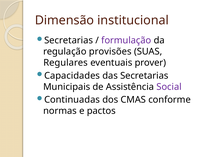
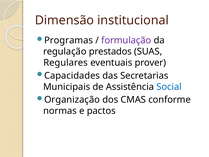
Secretarias: Secretarias -> Programas (69, 40)
provisões: provisões -> prestados (110, 51)
Social colour: purple -> blue (169, 87)
Continuadas: Continuadas -> Organização (72, 100)
